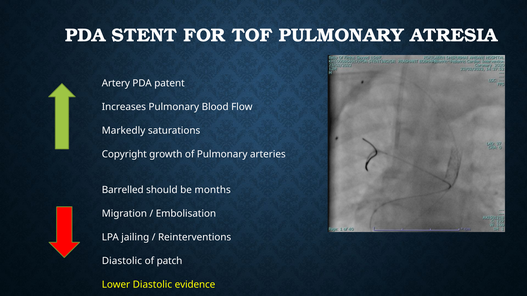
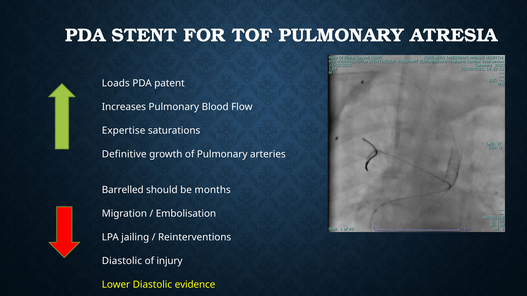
Artery: Artery -> Loads (116, 83)
Markedly: Markedly -> Expertise (124, 131)
Copyright: Copyright -> Definitive (124, 155)
patch: patch -> injury (170, 261)
